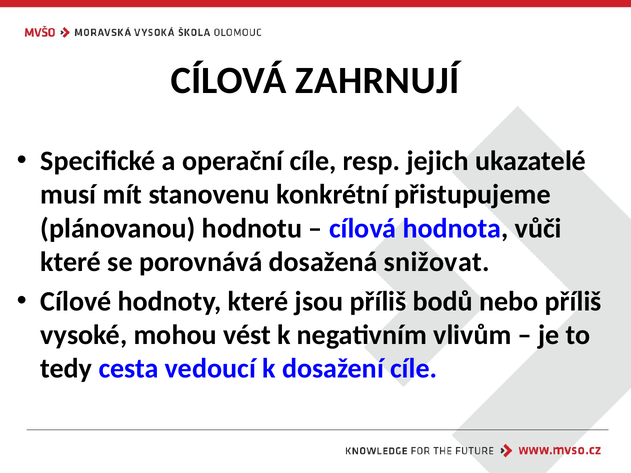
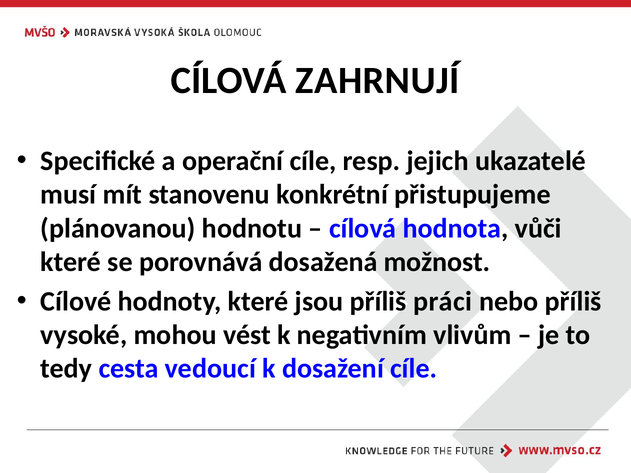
snižovat: snižovat -> možnost (437, 262)
bodů: bodů -> práci (443, 301)
